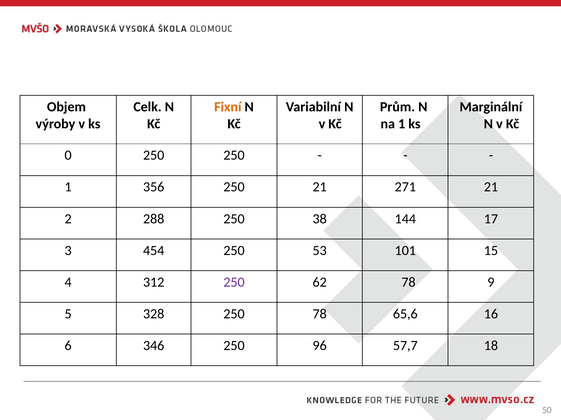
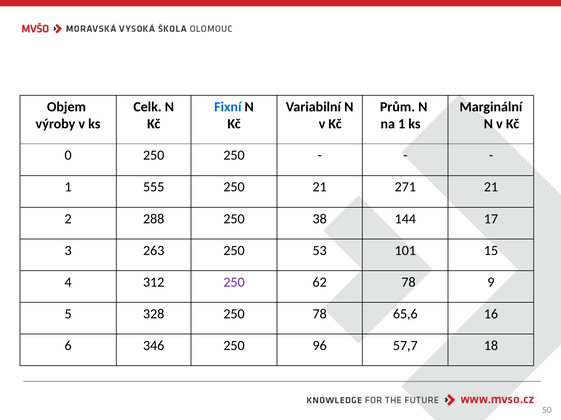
Fixní colour: orange -> blue (228, 107)
356: 356 -> 555 (154, 187)
454: 454 -> 263 (154, 251)
